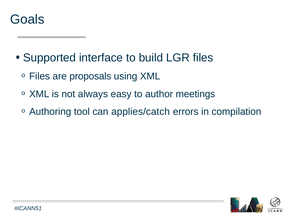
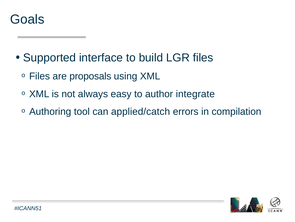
meetings: meetings -> integrate (195, 94)
applies/catch: applies/catch -> applied/catch (141, 111)
